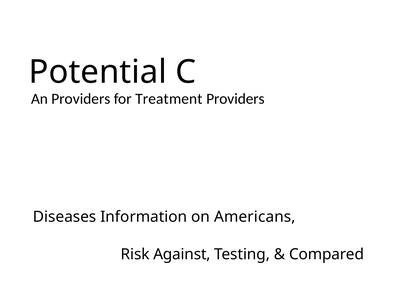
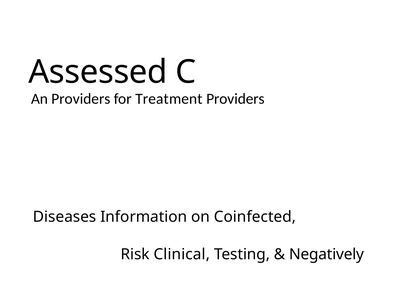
Potential: Potential -> Assessed (98, 72)
Americans: Americans -> Coinfected (255, 217)
Against: Against -> Clinical (182, 254)
Compared: Compared -> Negatively (327, 254)
